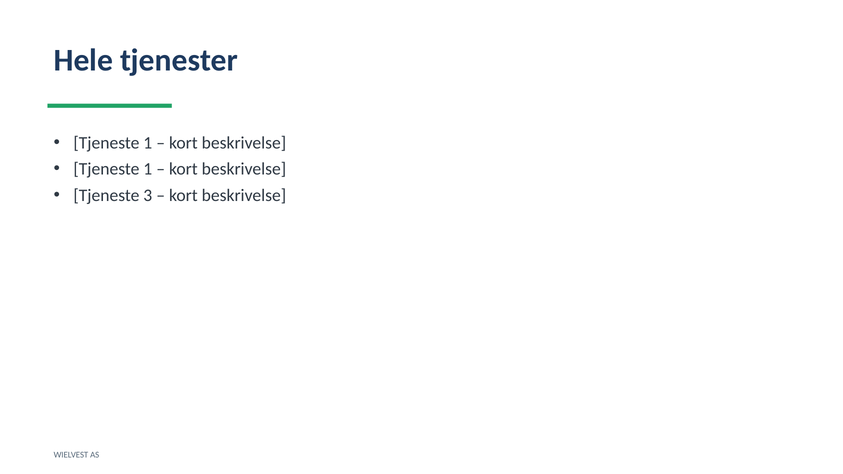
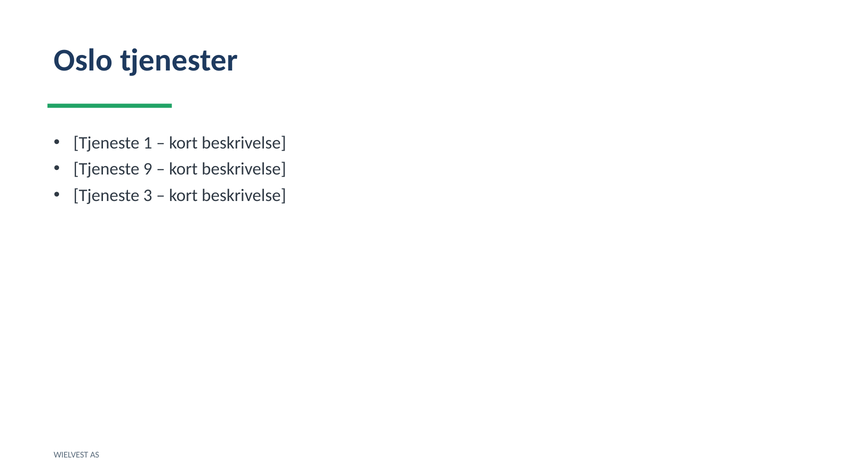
Hele: Hele -> Oslo (83, 60)
1: 1 -> 9 (148, 169)
